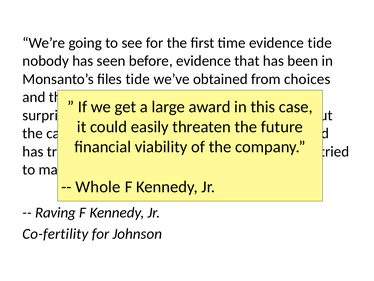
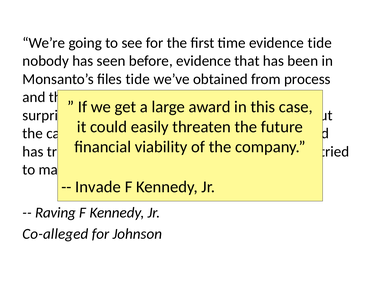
from choices: choices -> process (307, 79)
Whole: Whole -> Invade (98, 186)
Co-fertility: Co-fertility -> Co-alleged (55, 234)
